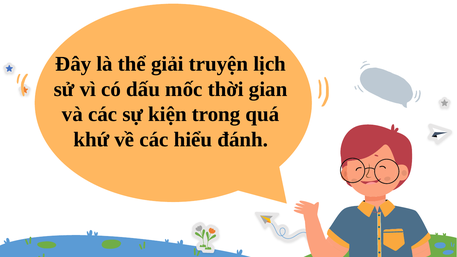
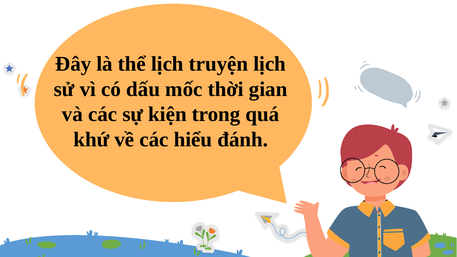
thể giải: giải -> lịch (167, 64)
